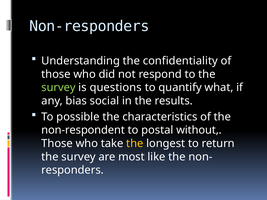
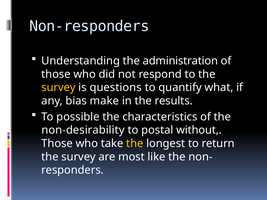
confidentiality: confidentiality -> administration (180, 61)
survey colour: light green -> yellow (58, 88)
social: social -> make (104, 101)
non-respondent: non-respondent -> non-desirability (83, 130)
